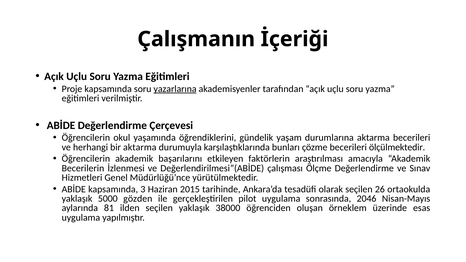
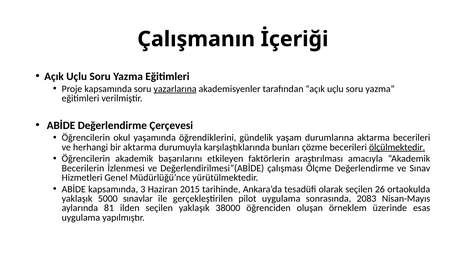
ölçülmektedir underline: none -> present (397, 147)
gözden: gözden -> sınavlar (138, 199)
2046: 2046 -> 2083 (367, 199)
